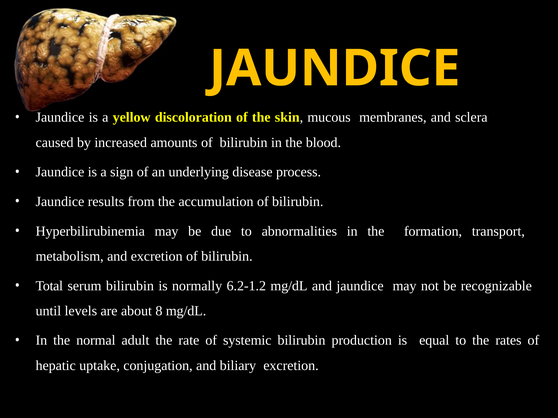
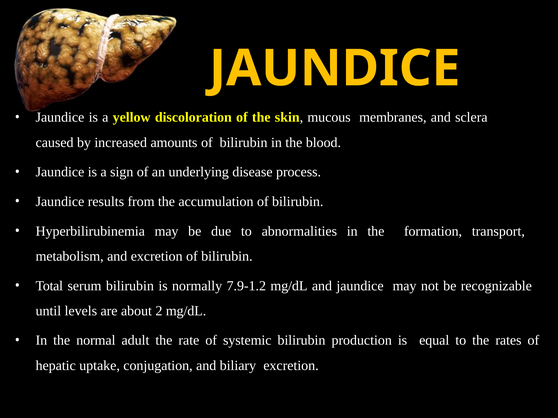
6.2-1.2: 6.2-1.2 -> 7.9-1.2 (246, 286)
8: 8 -> 2 (159, 311)
